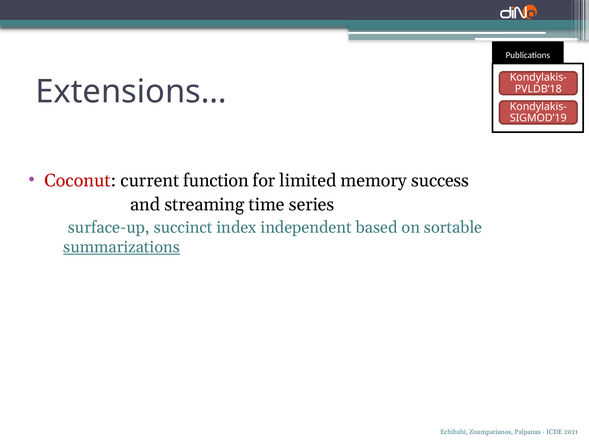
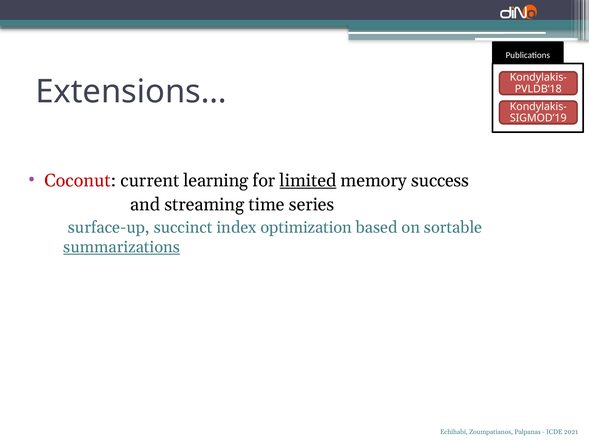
function: function -> learning (216, 180)
limited underline: none -> present (308, 180)
independent: independent -> optimization (306, 227)
